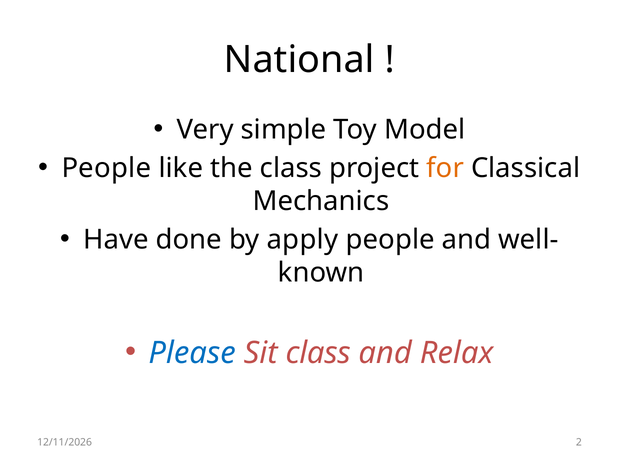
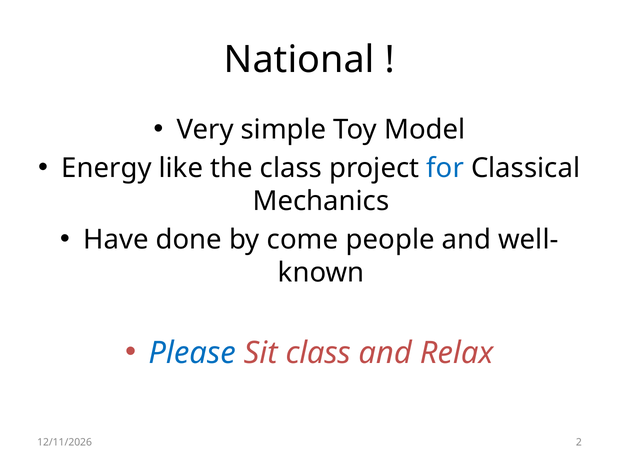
People: People -> Energy (107, 168)
for colour: orange -> blue (445, 168)
apply: apply -> come (303, 240)
